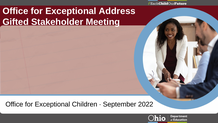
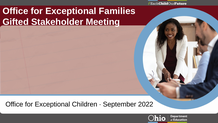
Address: Address -> Families (117, 11)
